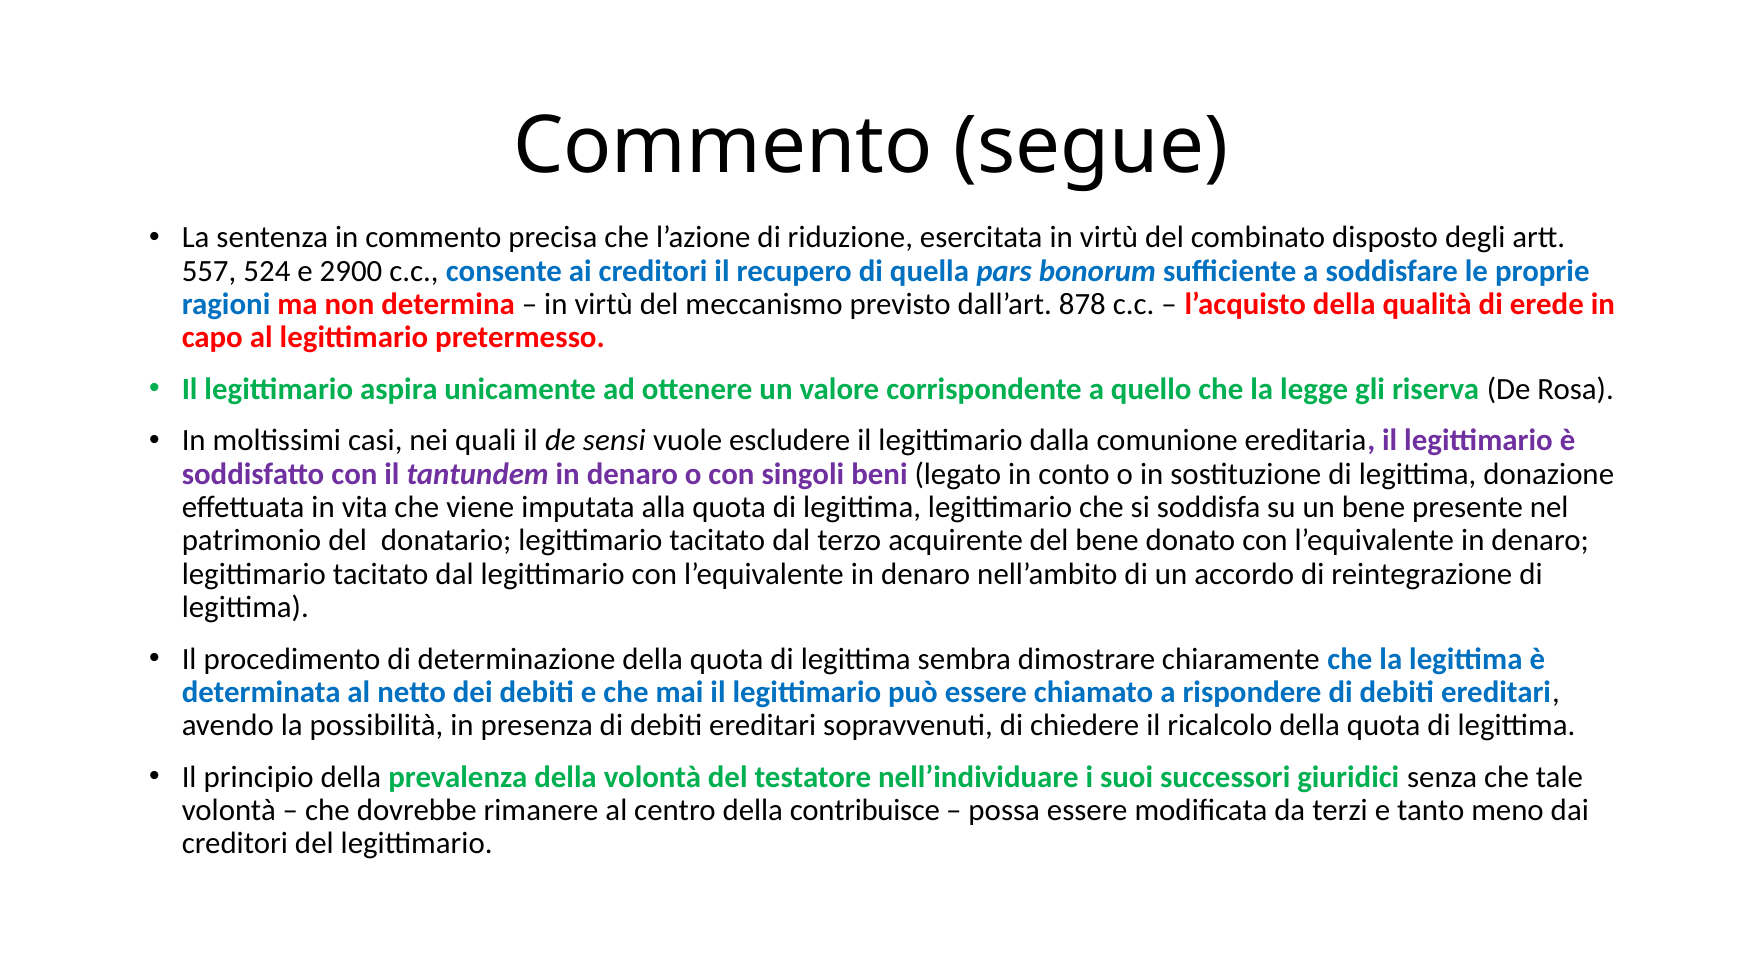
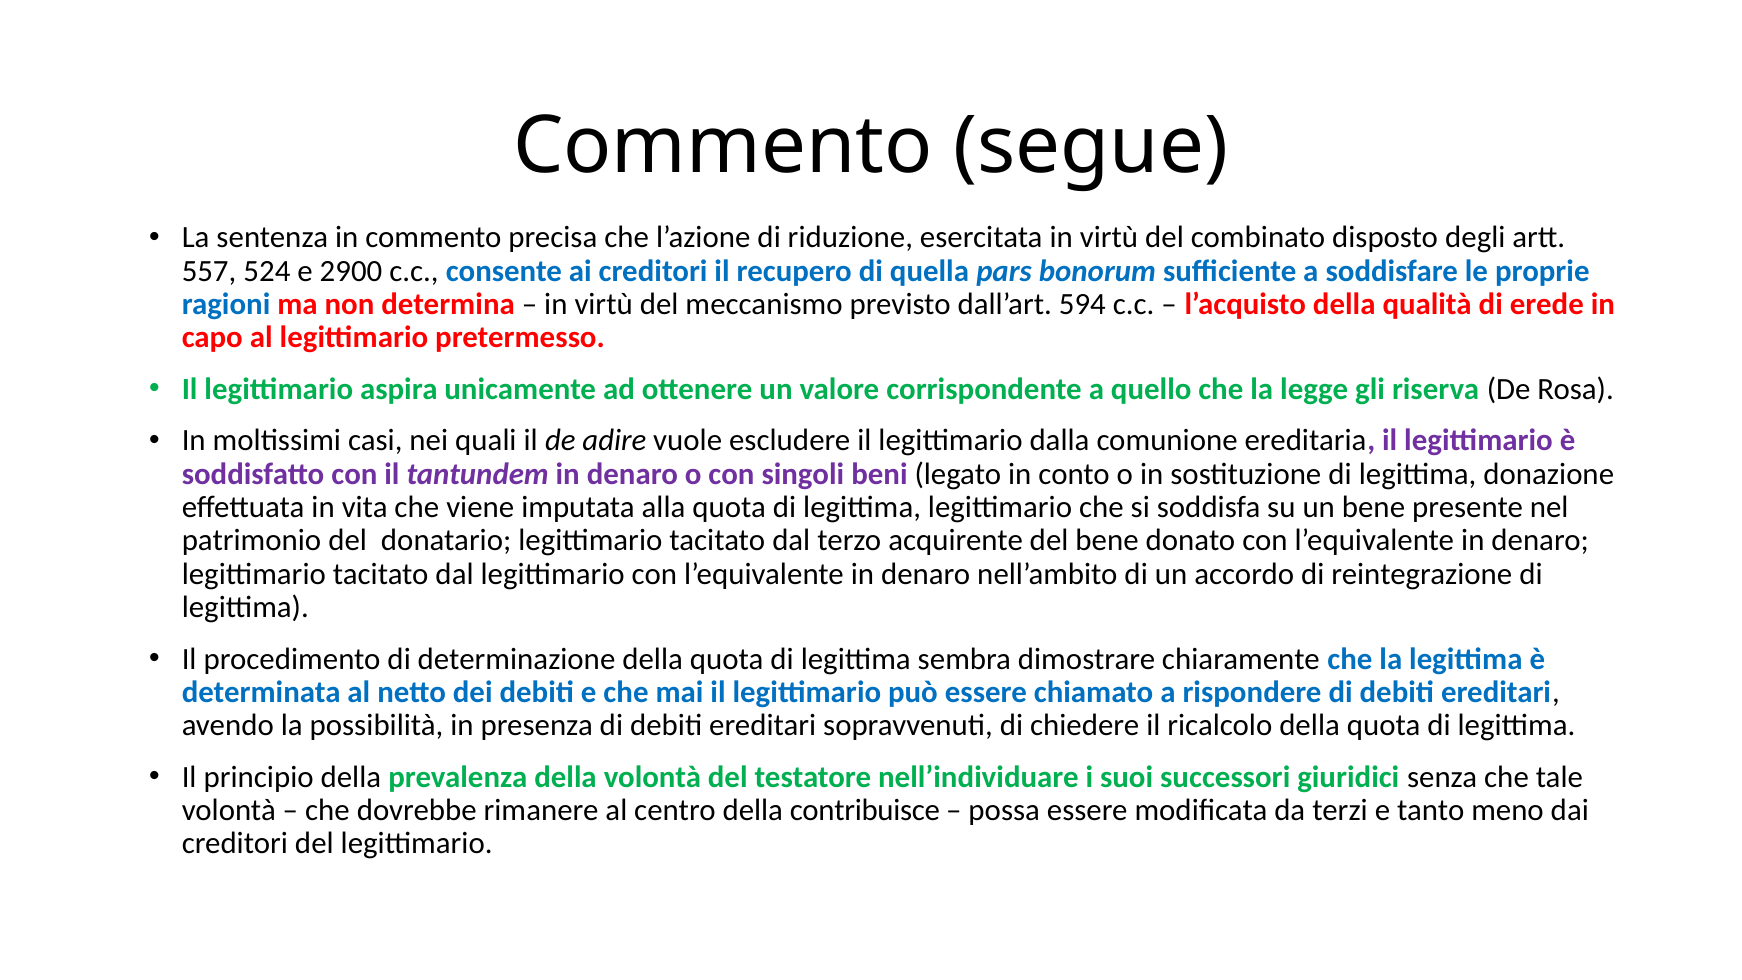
878: 878 -> 594 (1082, 304)
sensi: sensi -> adire (614, 441)
